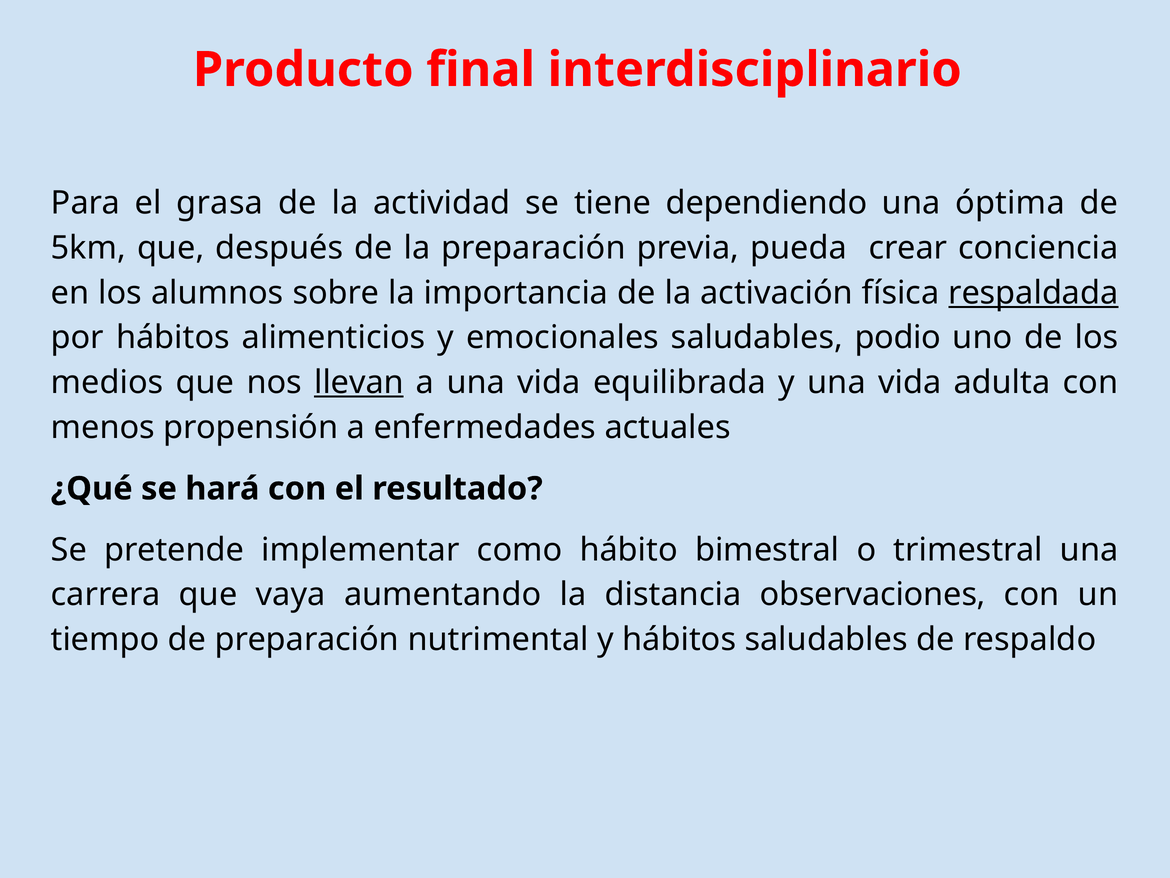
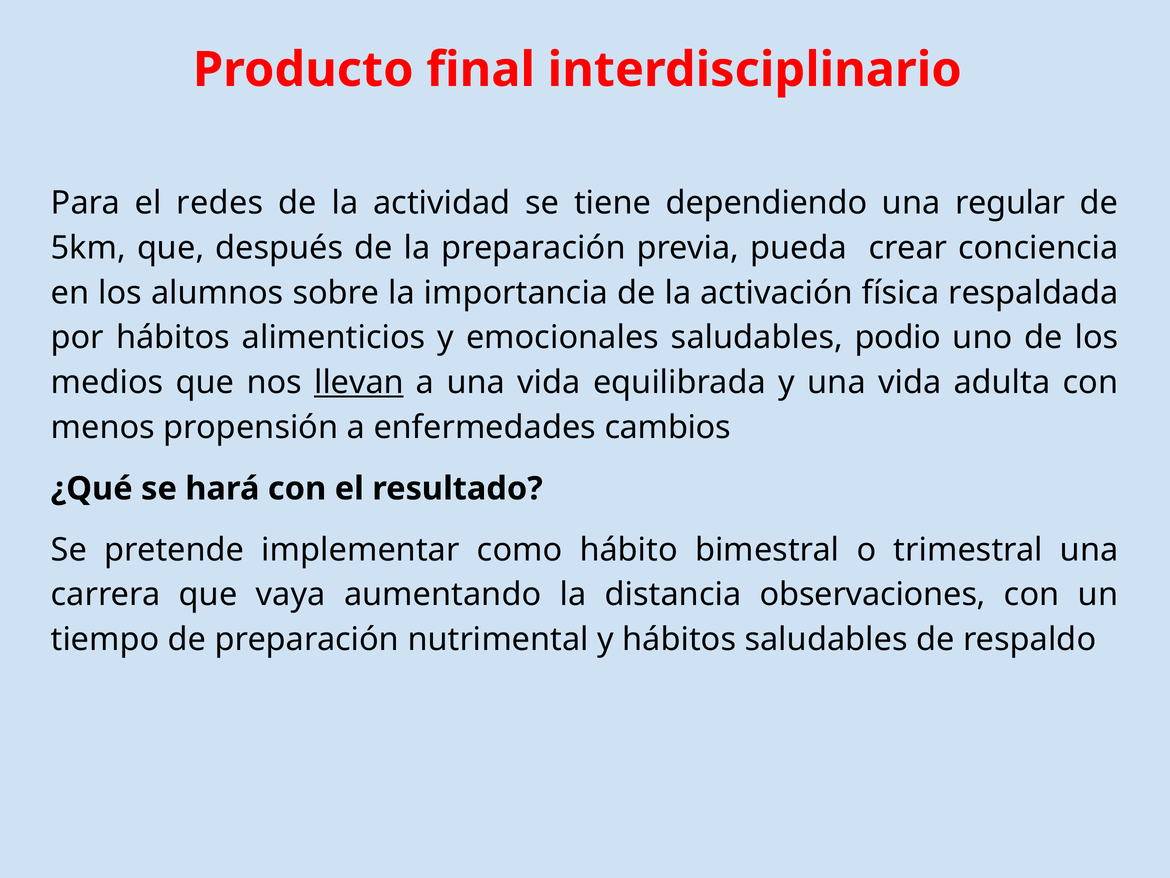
grasa: grasa -> redes (220, 203)
óptima: óptima -> regular (1010, 203)
respaldada underline: present -> none (1033, 293)
actuales: actuales -> cambios (668, 427)
